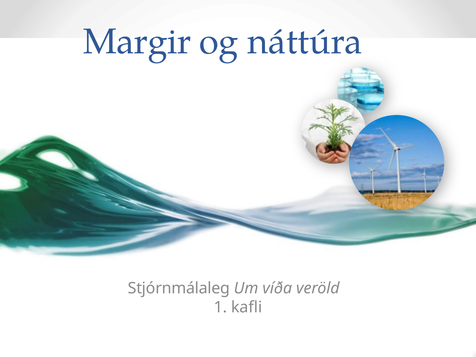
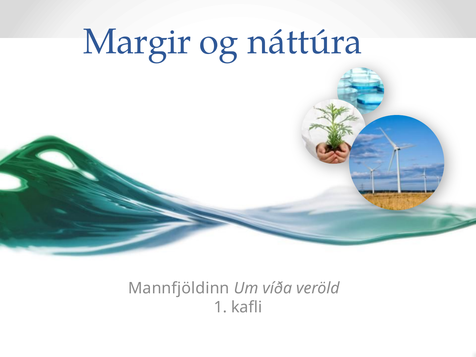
Stjórnmálaleg: Stjórnmálaleg -> Mannfjöldinn (179, 288)
